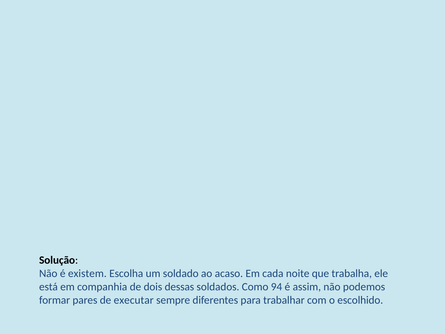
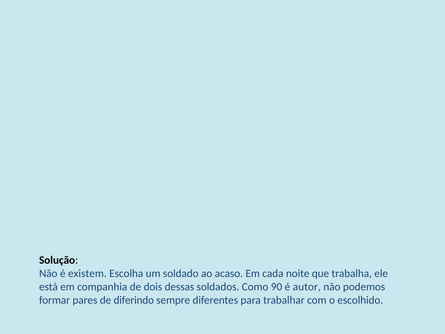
94: 94 -> 90 (277, 287)
assim: assim -> autor (307, 287)
executar: executar -> diferindo (134, 300)
